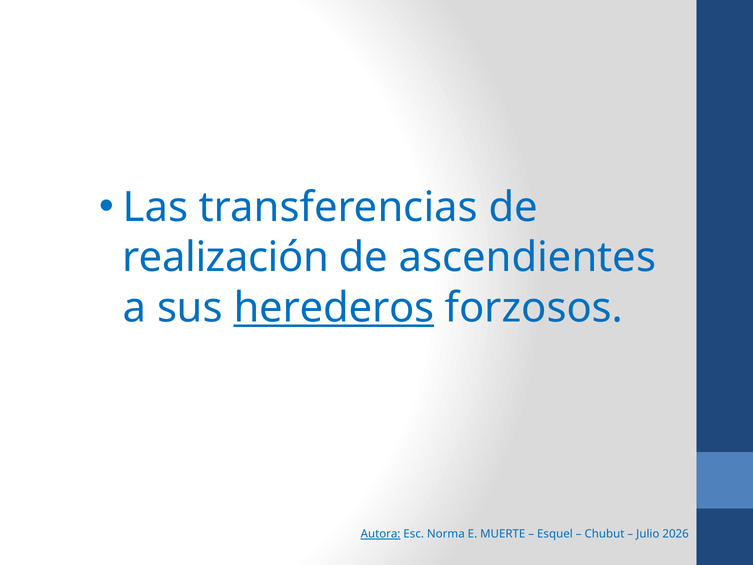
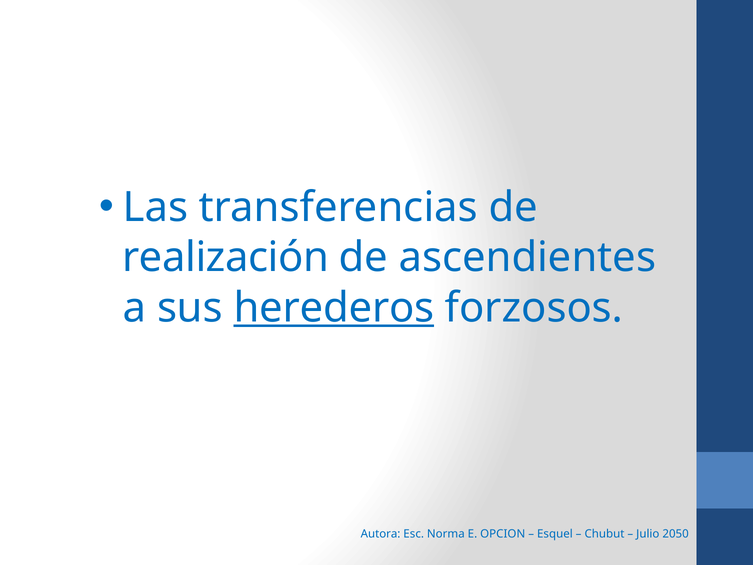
Autora underline: present -> none (381, 534)
MUERTE: MUERTE -> OPCION (503, 534)
2026: 2026 -> 2050 (676, 534)
